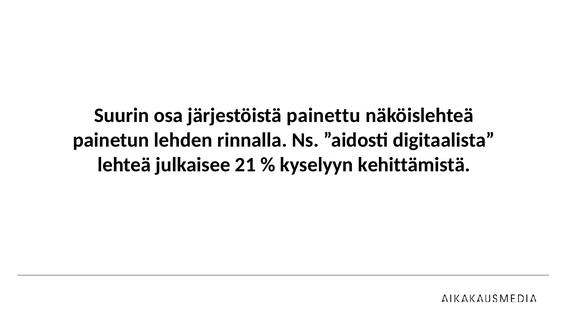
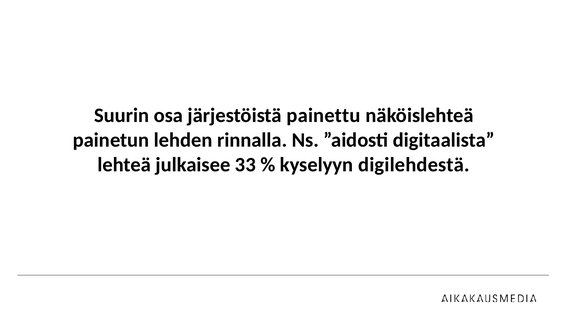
21: 21 -> 33 (245, 165)
kehittämistä: kehittämistä -> digilehdestä (414, 165)
